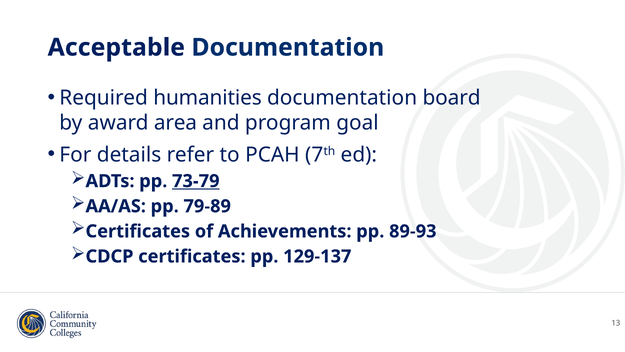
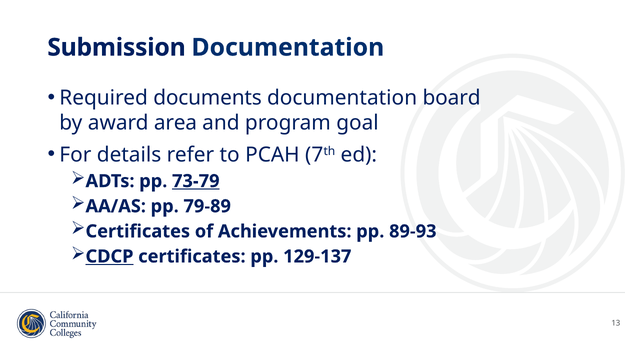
Acceptable: Acceptable -> Submission (116, 47)
humanities: humanities -> documents (208, 98)
CDCP underline: none -> present (110, 256)
